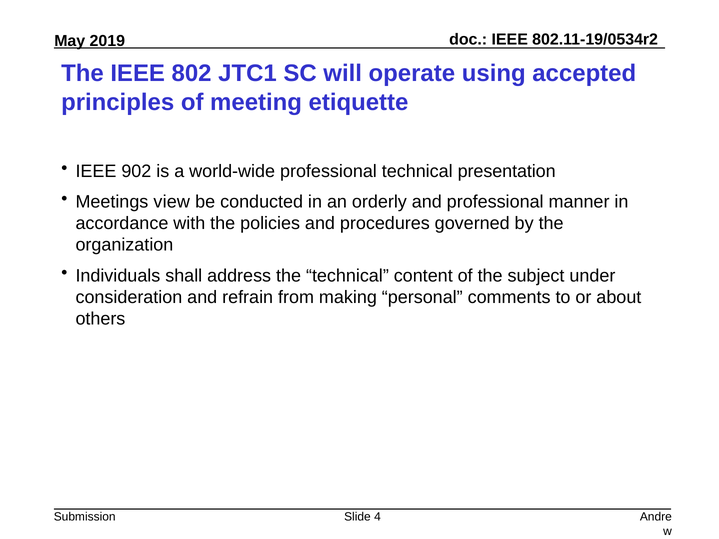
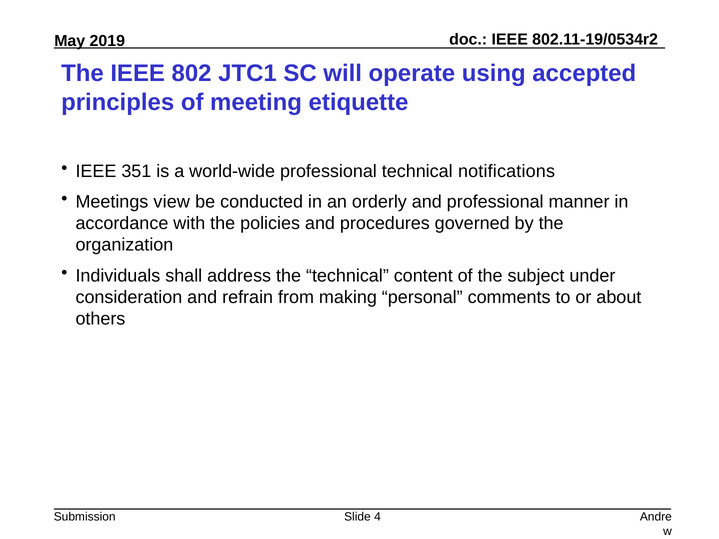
902: 902 -> 351 (136, 171)
presentation: presentation -> notifications (507, 171)
